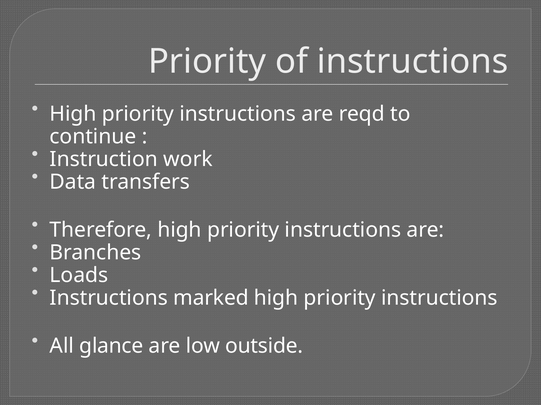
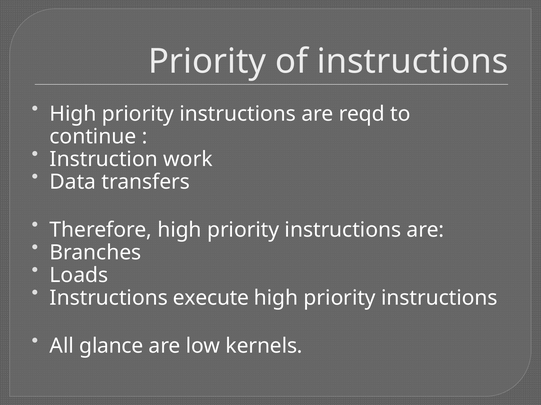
marked: marked -> execute (211, 299)
outside: outside -> kernels (264, 346)
